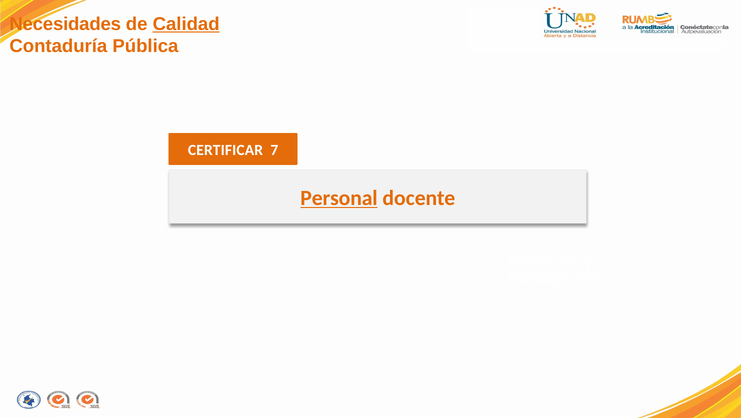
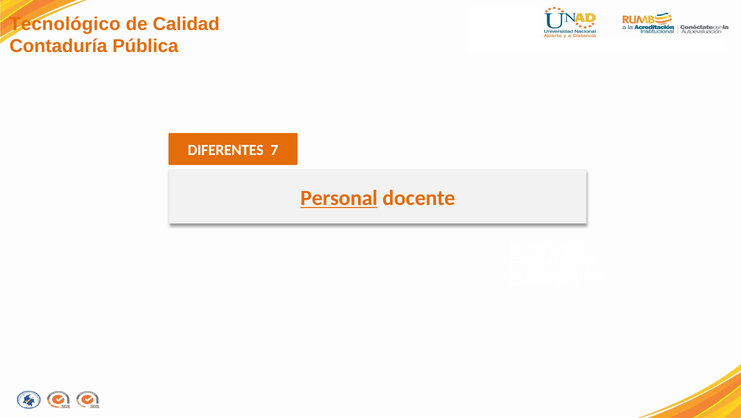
Necesidades: Necesidades -> Tecnológico (65, 24)
Calidad underline: present -> none (186, 24)
CERTIFICAR: CERTIFICAR -> DIFERENTES (226, 150)
